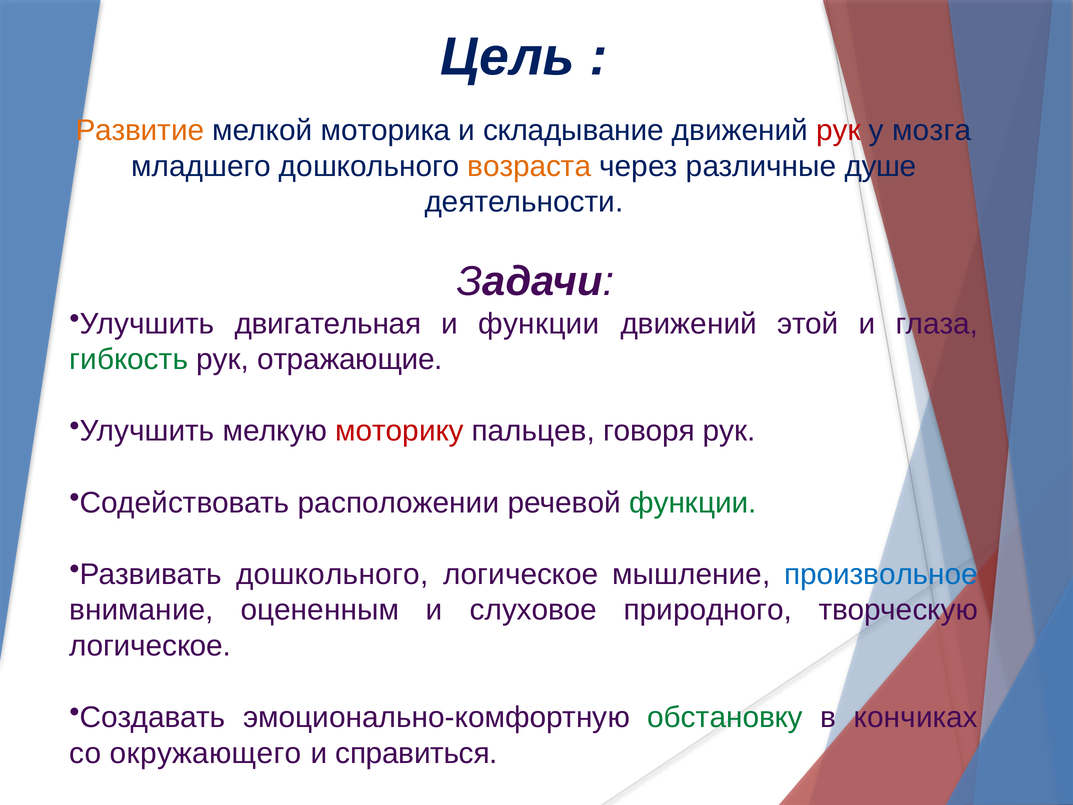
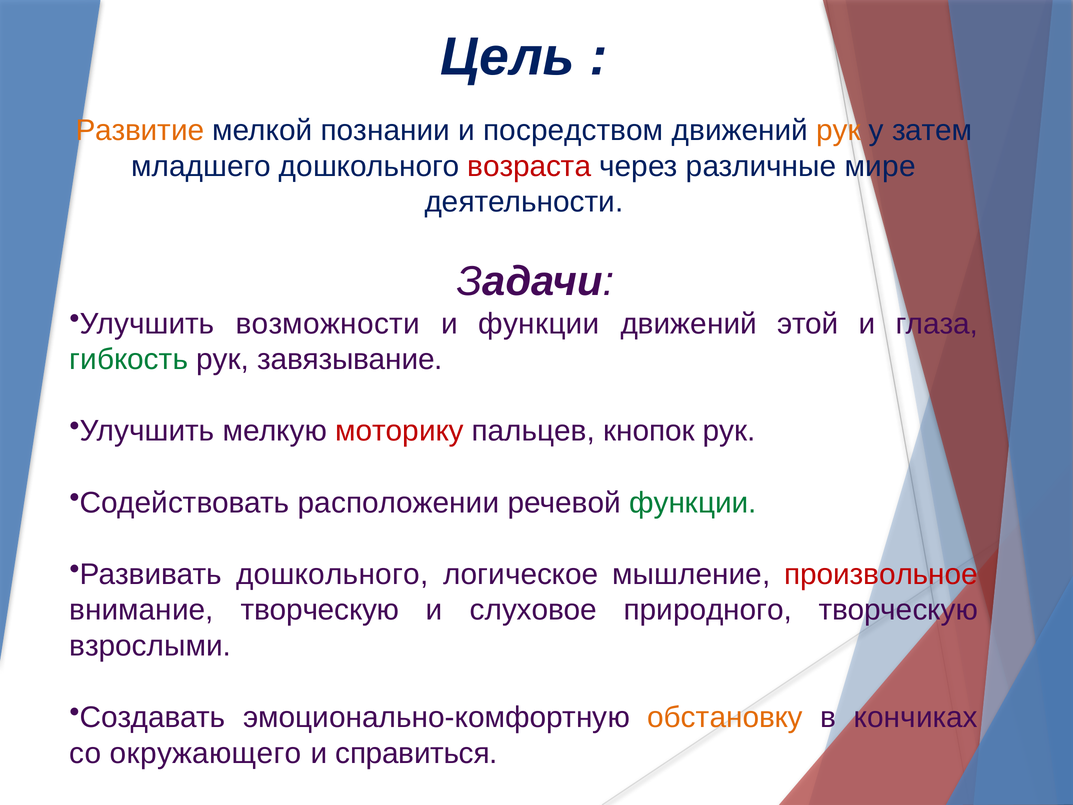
моторика: моторика -> познании (385, 130)
складывание: складывание -> посредством (573, 130)
рук colour: red -> orange (839, 130)
мозга: мозга -> затем (932, 130)
возраста colour: orange -> red (529, 166)
душе: душе -> мире (880, 166)
двигательная: двигательная -> возможности (328, 324)
отражающие: отражающие -> завязывание (350, 359)
говоря: говоря -> кнопок (649, 431)
произвольное colour: blue -> red (881, 574)
внимание оцененным: оцененным -> творческую (320, 610)
логическое: логическое -> взрослыми (150, 646)
обстановку colour: green -> orange (725, 717)
